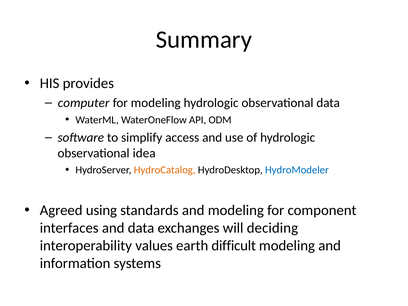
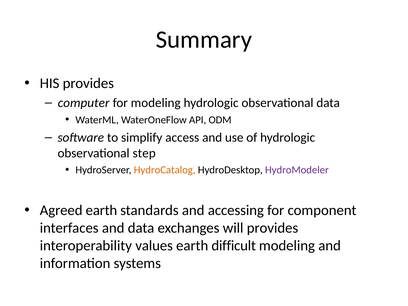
idea: idea -> step (144, 153)
HydroModeler colour: blue -> purple (297, 170)
Agreed using: using -> earth (101, 210)
and modeling: modeling -> accessing (236, 210)
will deciding: deciding -> provides (273, 228)
